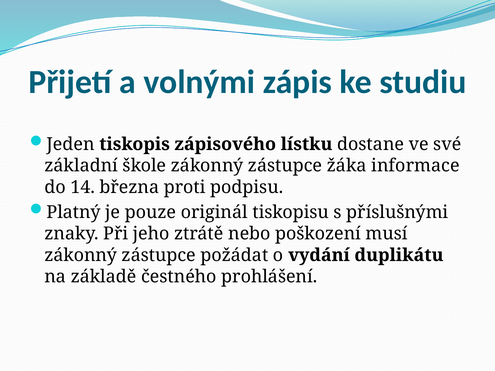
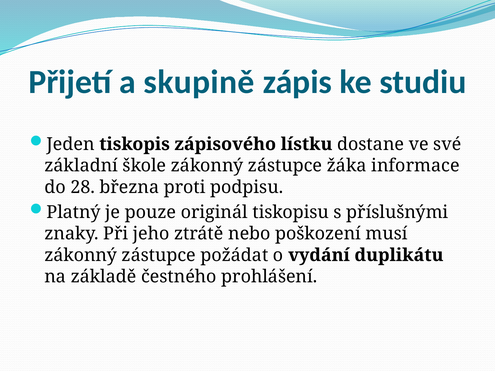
volnými: volnými -> skupině (199, 82)
14: 14 -> 28 (83, 187)
